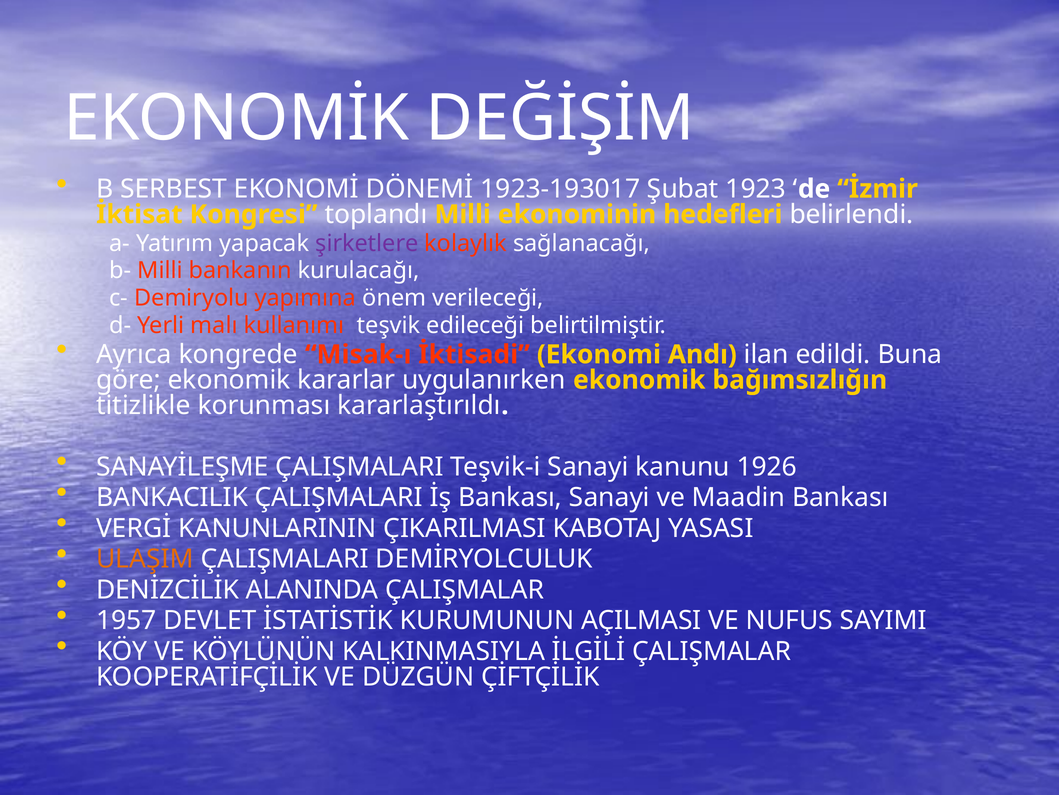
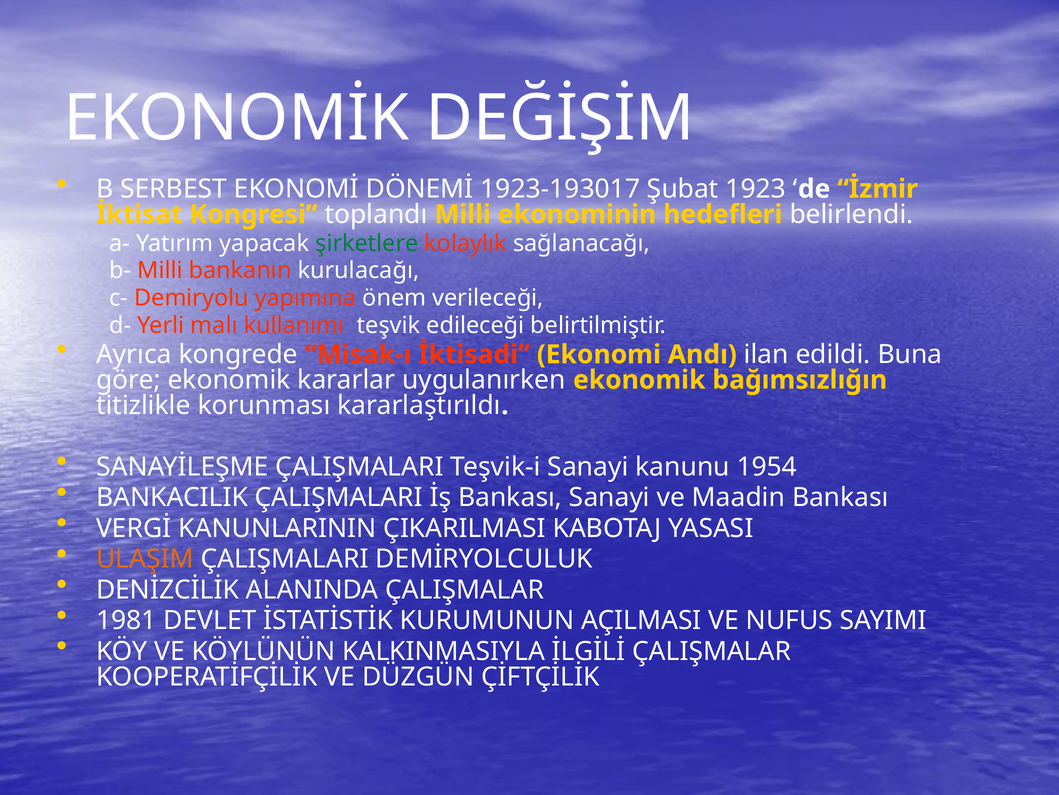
şirketlere colour: purple -> green (367, 243)
1926: 1926 -> 1954 (767, 466)
1957: 1957 -> 1981 (126, 620)
